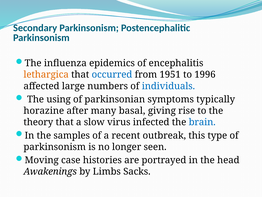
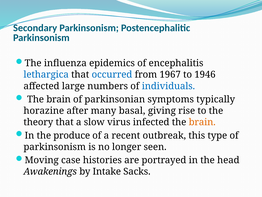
lethargica colour: orange -> blue (46, 74)
1951: 1951 -> 1967 (170, 74)
1996: 1996 -> 1946 (205, 74)
using: using -> brain (59, 99)
brain colour: blue -> orange (202, 122)
samples: samples -> produce (72, 135)
Limbs: Limbs -> Intake (107, 171)
